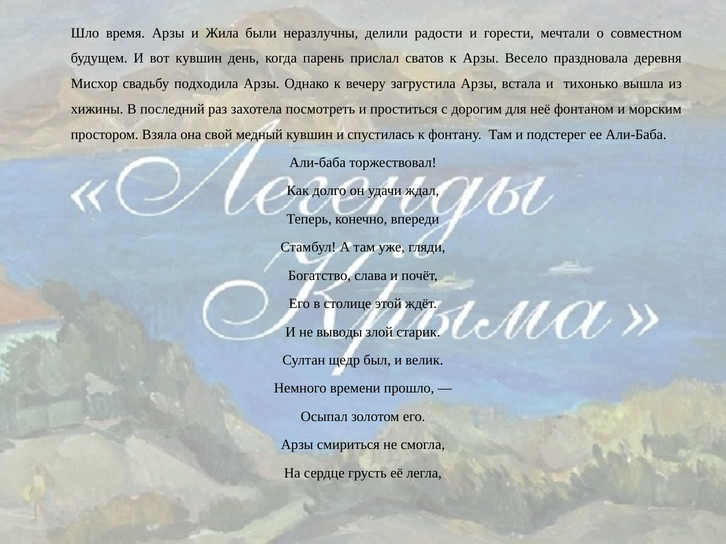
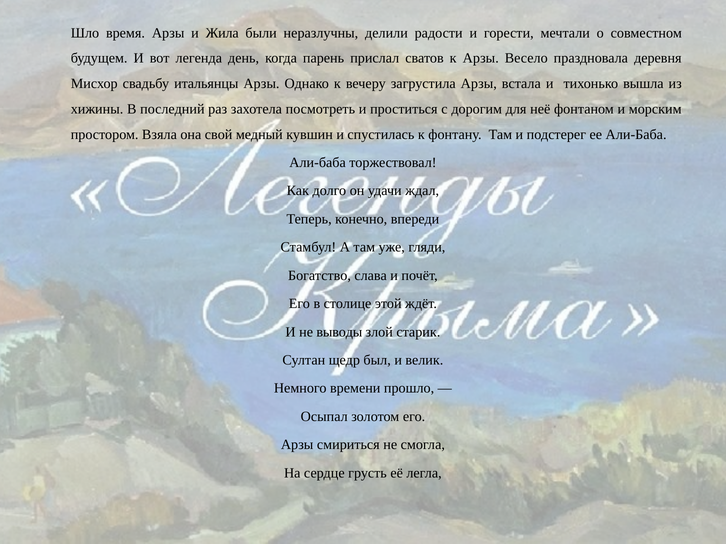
вот кувшин: кувшин -> легенда (199, 58)
подходила: подходила -> итальянцы (206, 84)
